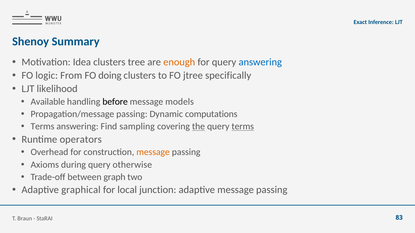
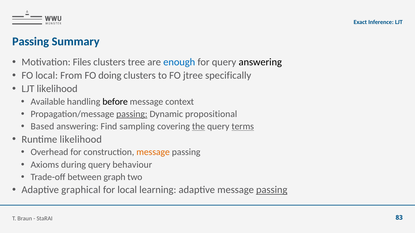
Shenoy: Shenoy -> Passing (31, 41)
Idea: Idea -> Files (82, 62)
enough colour: orange -> blue (179, 62)
answering colour: blue -> black (260, 62)
FO logic: logic -> local (47, 76)
models: models -> context (180, 102)
passing underline: none -> present (132, 114)
computations: computations -> propositional (211, 114)
Terms: Terms -> Based (42, 127)
Runtime operators: operators -> likelihood (81, 140)
otherwise: otherwise -> behaviour (132, 165)
junction: junction -> learning (158, 190)
passing underline: none -> present (272, 190)
